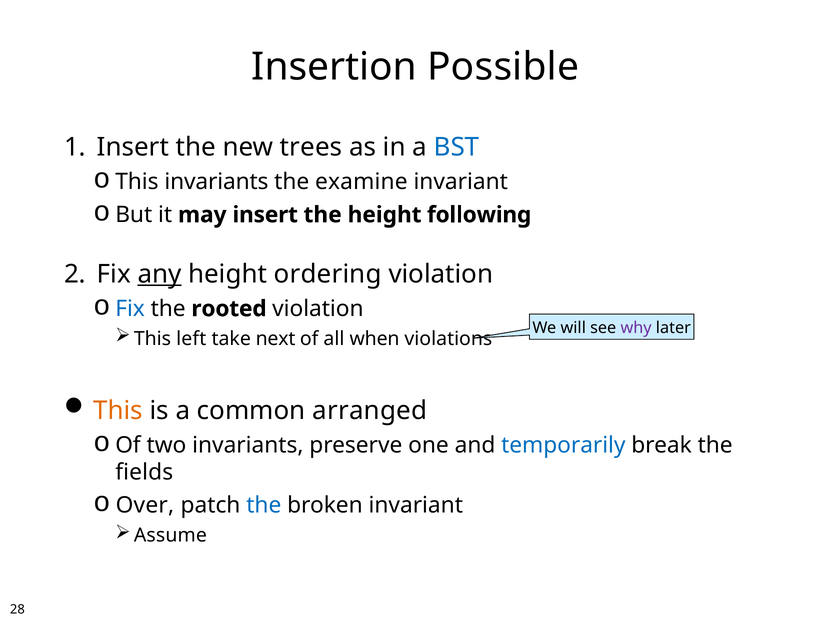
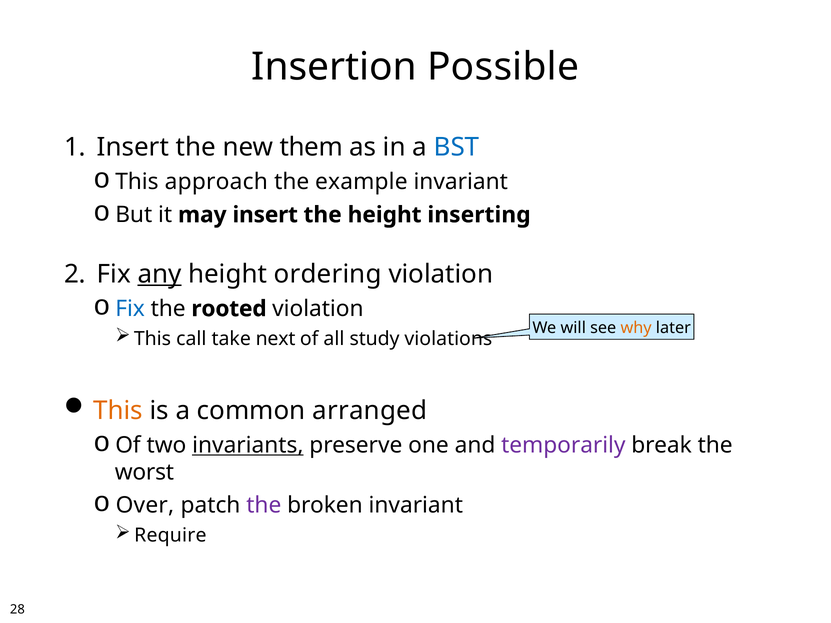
trees: trees -> them (311, 147)
This invariants: invariants -> approach (216, 182)
examine: examine -> example (361, 182)
following: following -> inserting (479, 215)
why colour: purple -> orange (636, 328)
left: left -> call (191, 339)
when: when -> study (375, 339)
invariants underline: none -> present (248, 445)
temporarily colour: blue -> purple (563, 445)
fields: fields -> worst (144, 473)
the colour: blue -> purple (264, 506)
Assume: Assume -> Require (170, 536)
